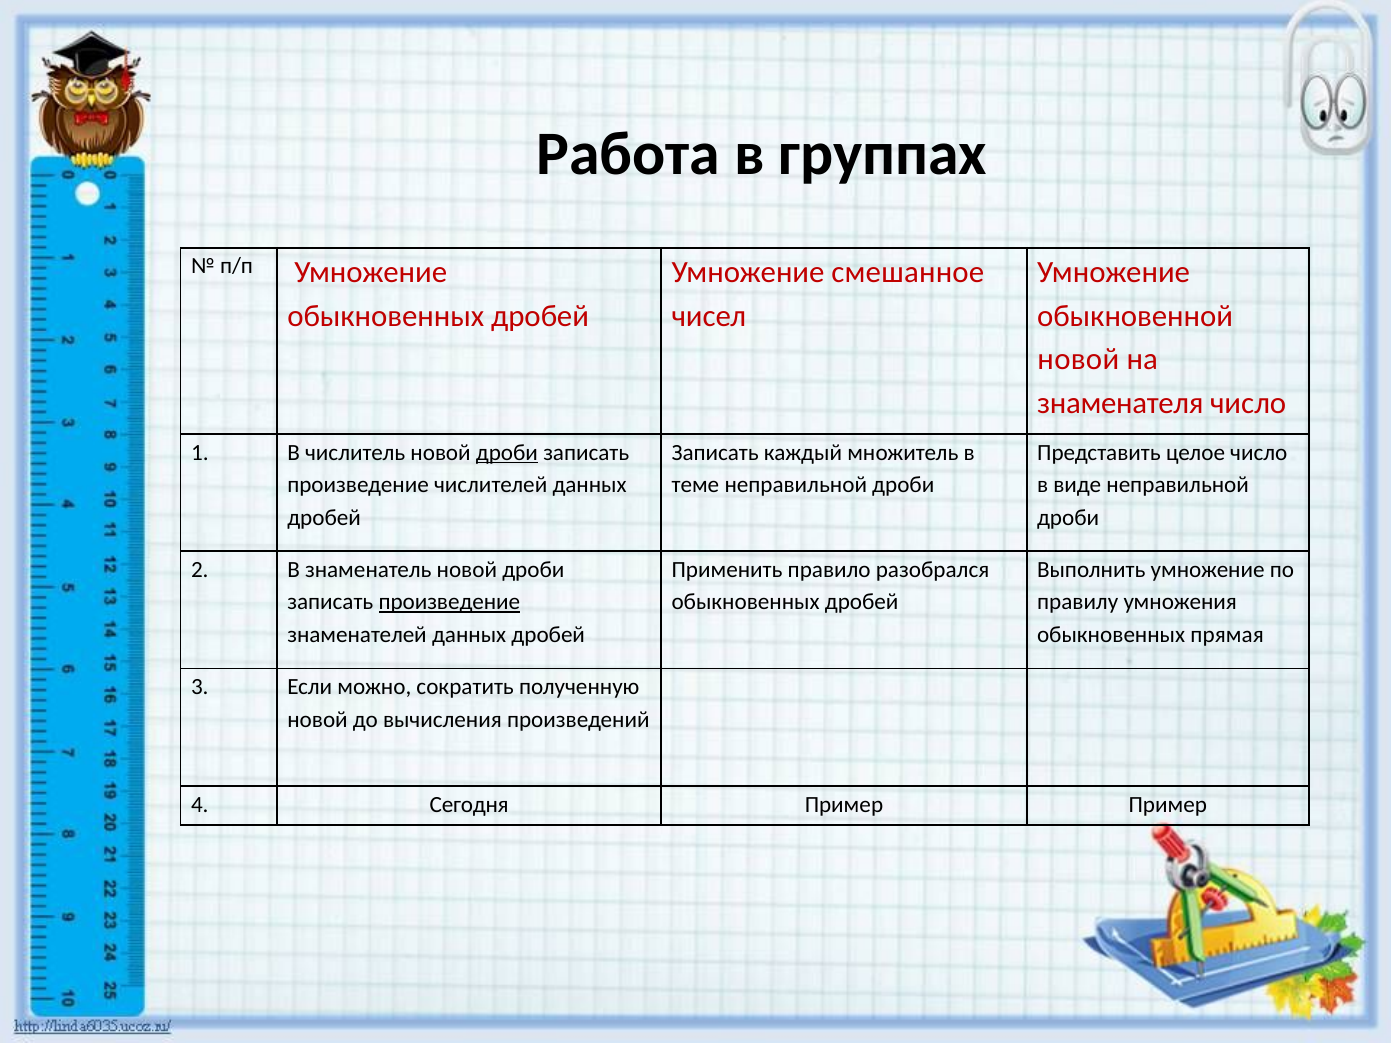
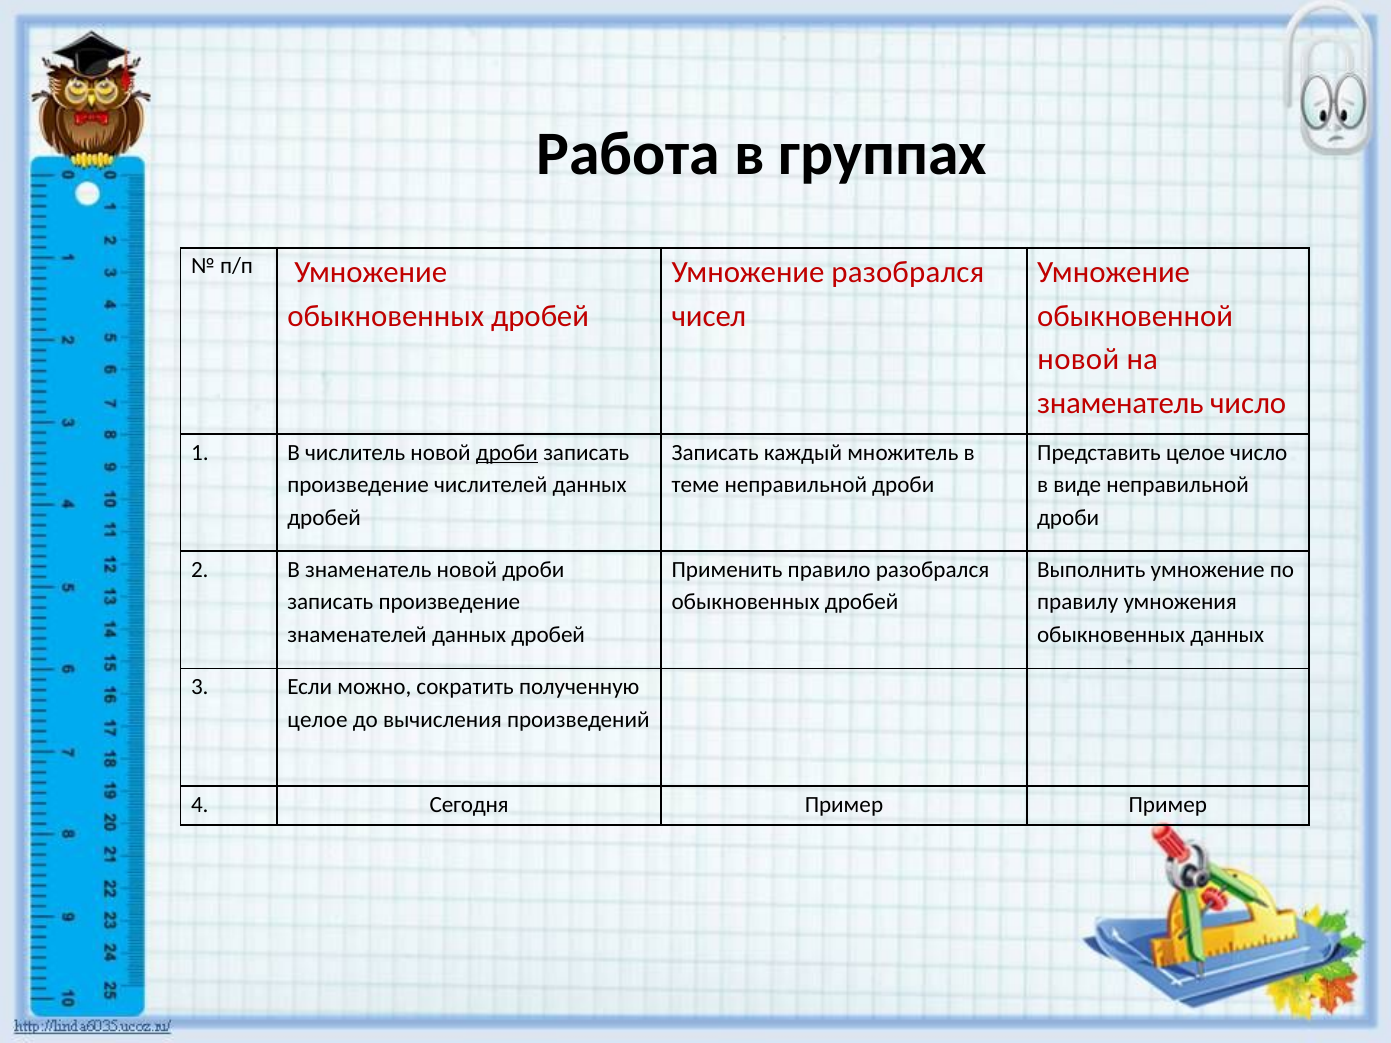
Умножение смешанное: смешанное -> разобрался (908, 273)
знаменателя: знаменателя -> знаменатель (1120, 403)
произведение underline: present -> none (449, 602)
обыкновенных прямая: прямая -> данных (1227, 635)
новой: новой -> целое (317, 720)
